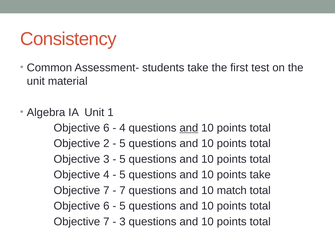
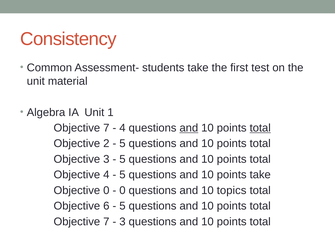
6: 6 -> 7 (106, 128)
total underline: none -> present (260, 128)
7: 7 -> 0 (106, 191)
7: 7 -> 0 (122, 191)
match: match -> topics (232, 191)
